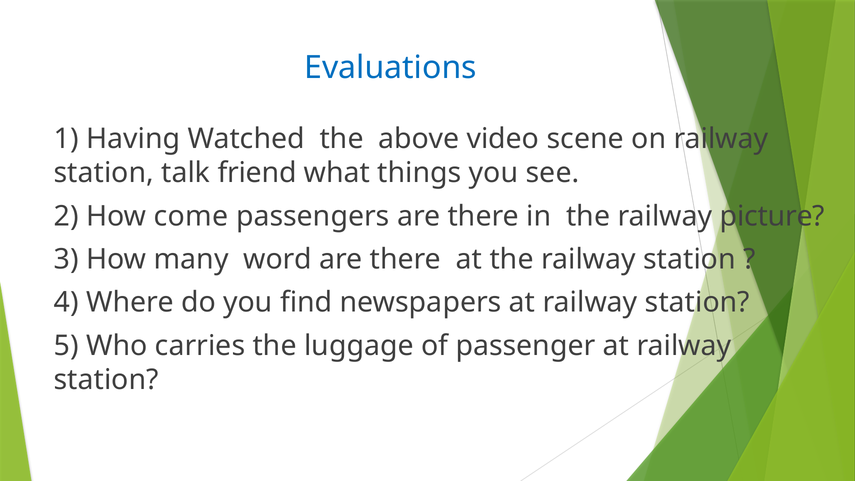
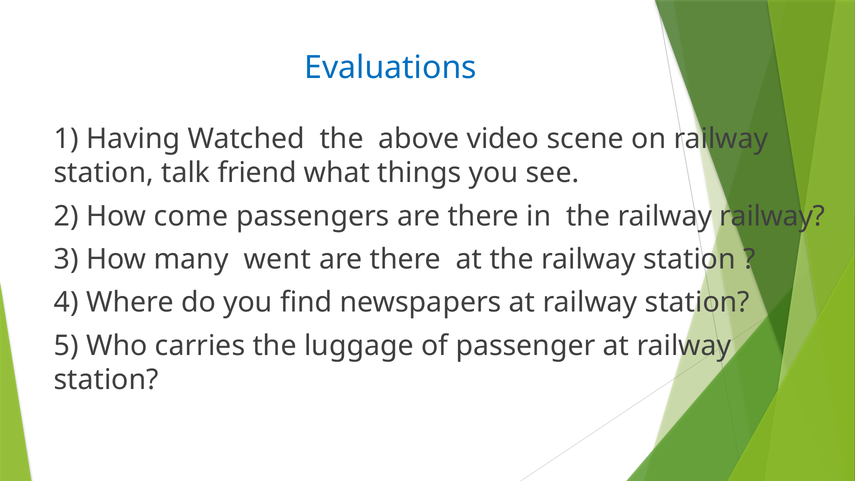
railway picture: picture -> railway (772, 216)
word: word -> went (277, 259)
